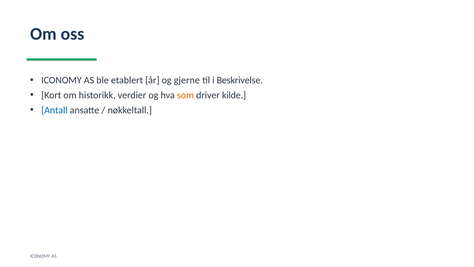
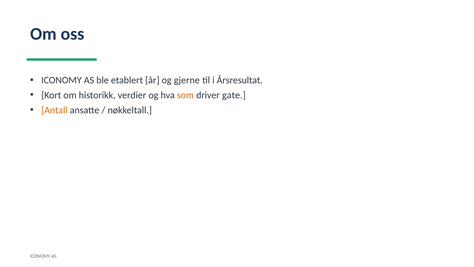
Beskrivelse: Beskrivelse -> Årsresultat (240, 80)
kilde: kilde -> gate (234, 95)
Antall colour: blue -> orange (54, 110)
